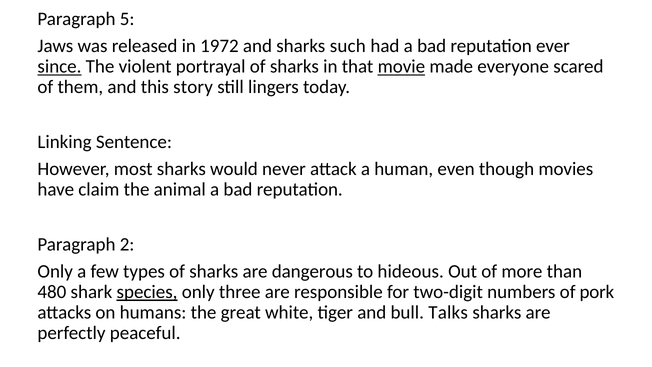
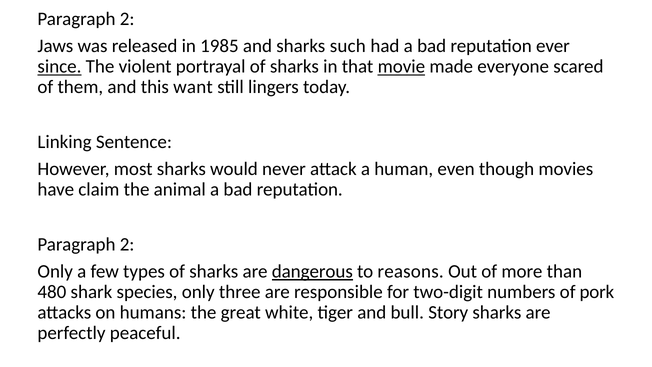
5: 5 -> 2 (127, 19)
1972: 1972 -> 1985 (219, 46)
story: story -> want (193, 87)
dangerous underline: none -> present (312, 271)
hideous: hideous -> reasons (411, 271)
species underline: present -> none (147, 292)
Talks: Talks -> Story (448, 312)
